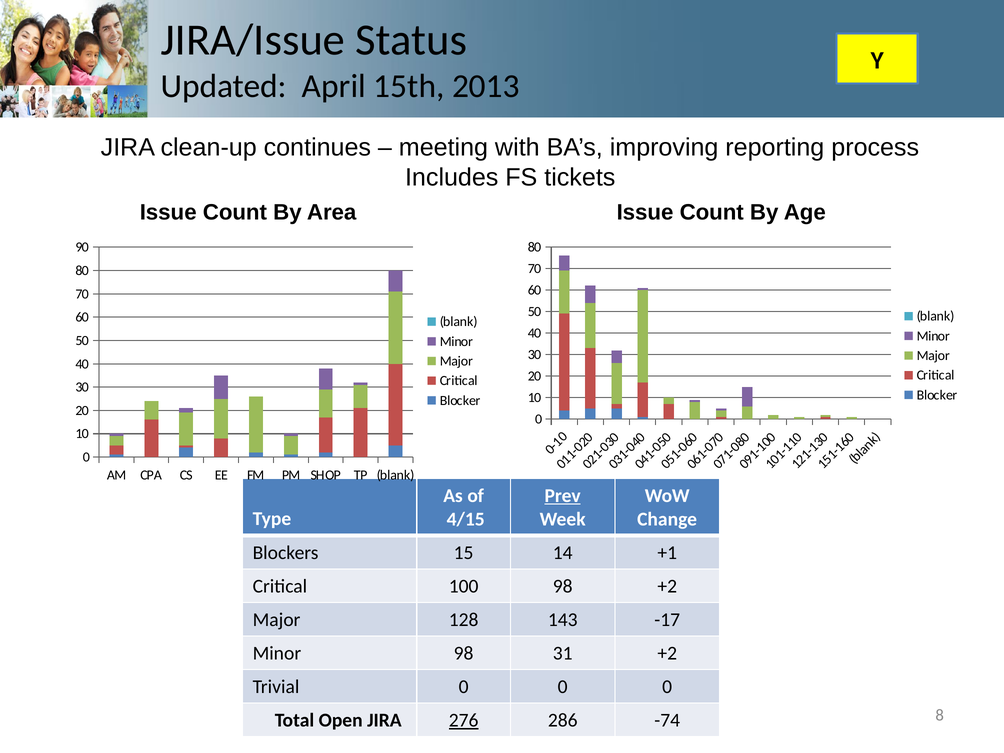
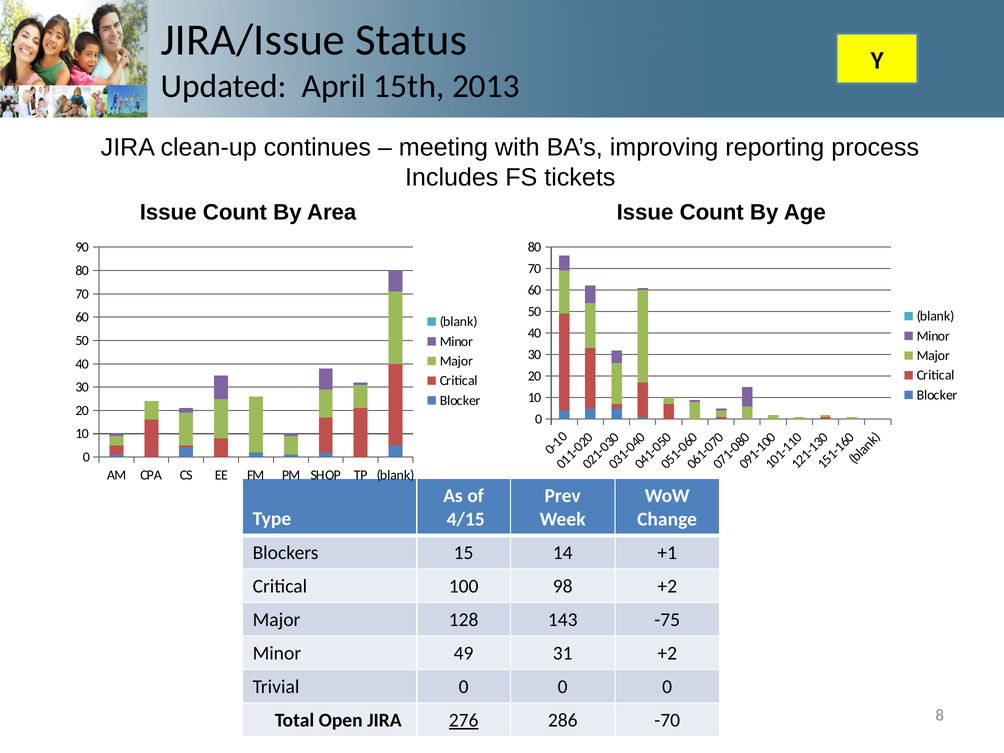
Prev underline: present -> none (563, 496)
-17: -17 -> -75 (667, 620)
Minor 98: 98 -> 49 (464, 653)
-74: -74 -> -70 (667, 720)
